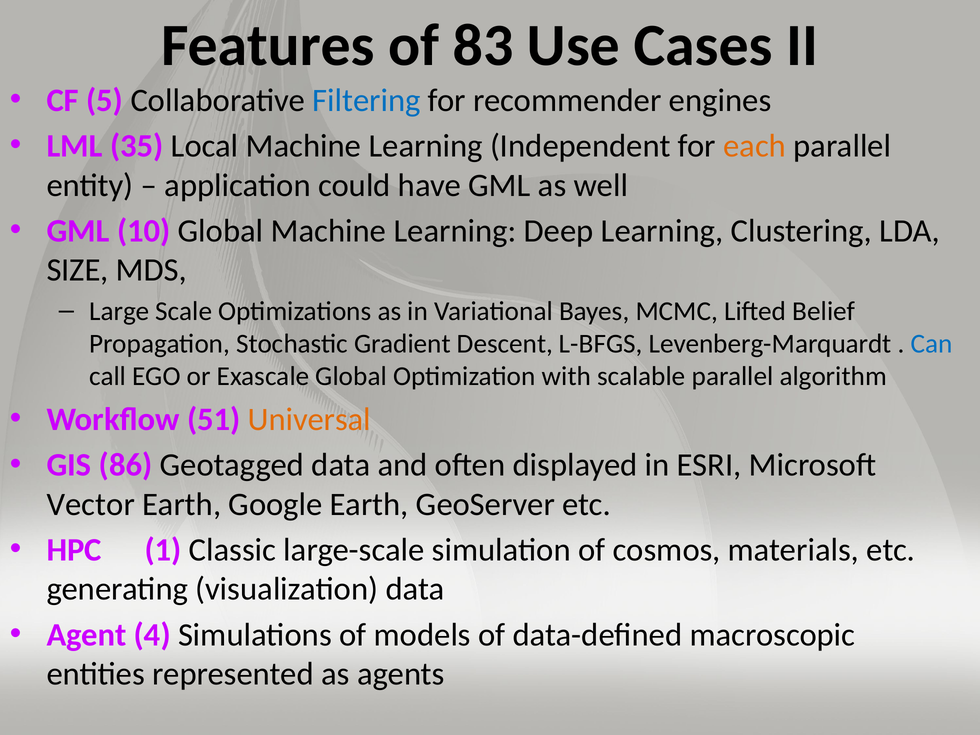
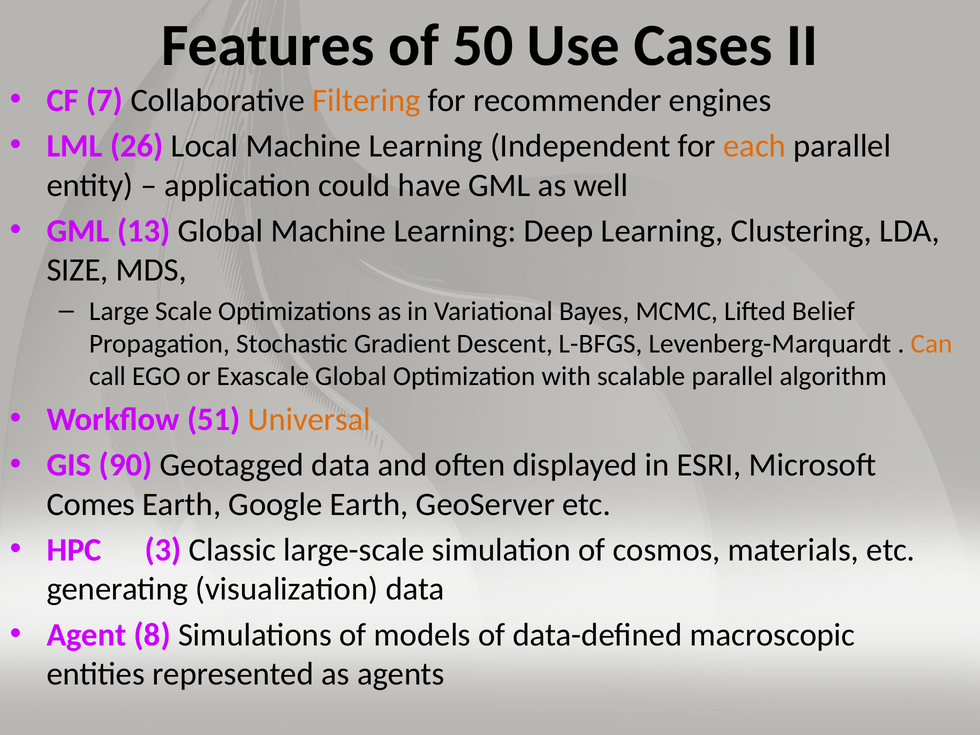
83: 83 -> 50 (483, 45)
5: 5 -> 7 (105, 100)
Filtering colour: blue -> orange (366, 100)
35: 35 -> 26 (137, 146)
10: 10 -> 13 (144, 231)
Can colour: blue -> orange (932, 344)
86: 86 -> 90 (126, 465)
Vector: Vector -> Comes (91, 504)
1: 1 -> 3 (163, 550)
4: 4 -> 8 (152, 635)
